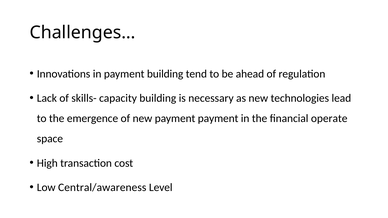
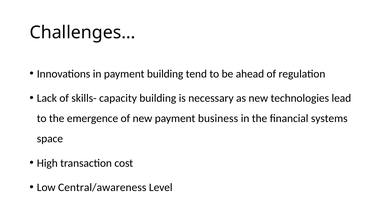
payment payment: payment -> business (218, 119)
operate: operate -> systems (329, 119)
